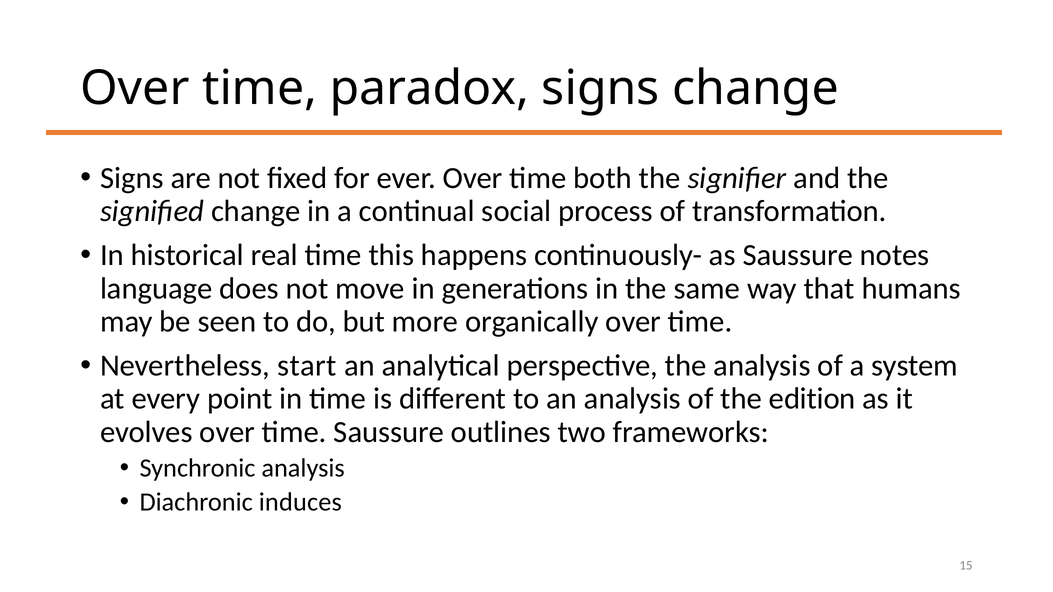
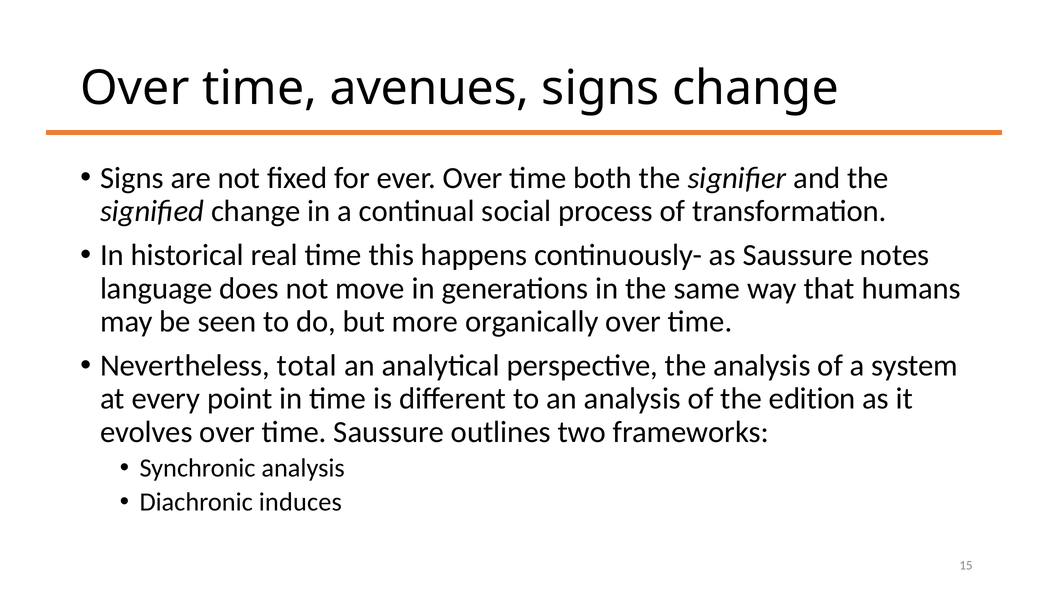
paradox: paradox -> avenues (430, 88)
start: start -> total (307, 366)
